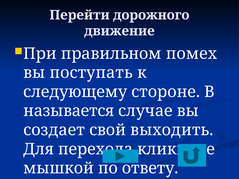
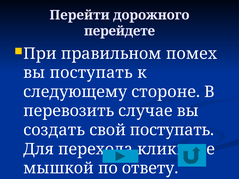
движение: движение -> перейдете (120, 31)
называется: называется -> перевозить (69, 111)
создает: создает -> создать (54, 130)
свой выходить: выходить -> поступать (172, 130)
